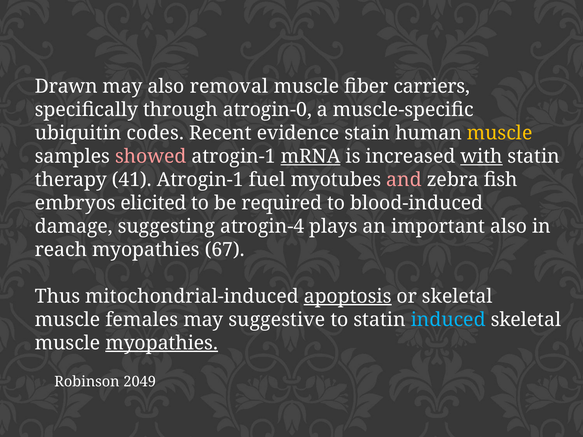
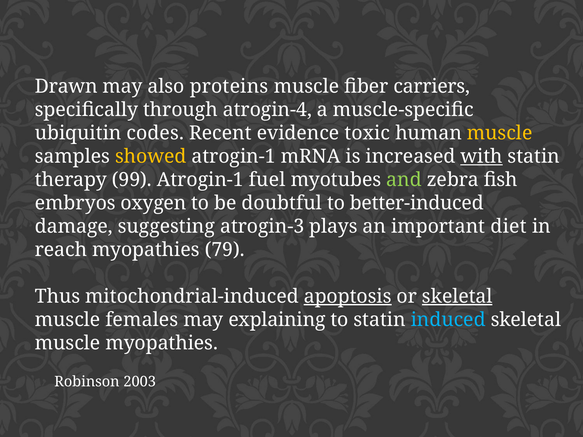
removal: removal -> proteins (229, 87)
atrogin-0: atrogin-0 -> atrogin-4 (267, 110)
stain: stain -> toxic (367, 133)
showed colour: pink -> yellow (151, 157)
mRNA underline: present -> none (311, 157)
41: 41 -> 99 (132, 180)
and colour: pink -> light green (404, 180)
elicited: elicited -> oxygen (153, 203)
required: required -> doubtful (282, 203)
blood-induced: blood-induced -> better-induced (417, 203)
atrogin-4: atrogin-4 -> atrogin-3 (262, 227)
important also: also -> diet (509, 227)
67: 67 -> 79 (225, 250)
skeletal underline: none -> present (457, 297)
suggestive: suggestive -> explaining (277, 320)
myopathies underline: present -> none (162, 343)
2049: 2049 -> 2003 (140, 382)
